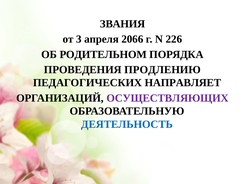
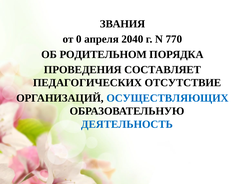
3: 3 -> 0 (79, 39)
2066: 2066 -> 2040 (132, 39)
226: 226 -> 770 (174, 39)
ПРОДЛЕНИЮ: ПРОДЛЕНИЮ -> СОСТАВЛЯЕТ (163, 70)
НАПРАВЛЯЕТ: НАПРАВЛЯЕТ -> ОТСУТСТВИЕ (183, 83)
ОСУЩЕСТВЛЯЮЩИХ colour: purple -> blue (168, 98)
